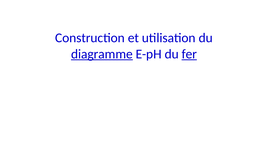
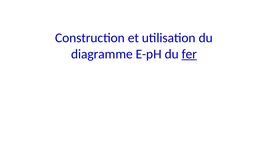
diagramme underline: present -> none (102, 54)
